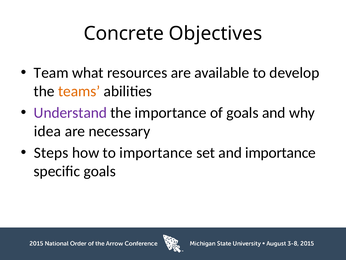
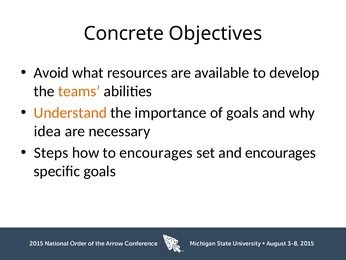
Team: Team -> Avoid (51, 73)
Understand colour: purple -> orange (70, 113)
to importance: importance -> encourages (156, 153)
and importance: importance -> encourages (281, 153)
